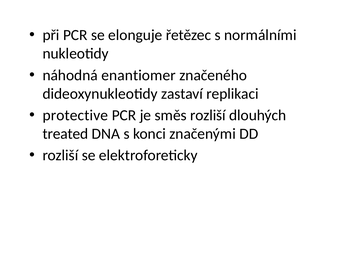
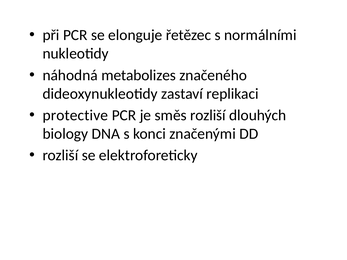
enantiomer: enantiomer -> metabolizes (139, 75)
treated: treated -> biology (65, 134)
